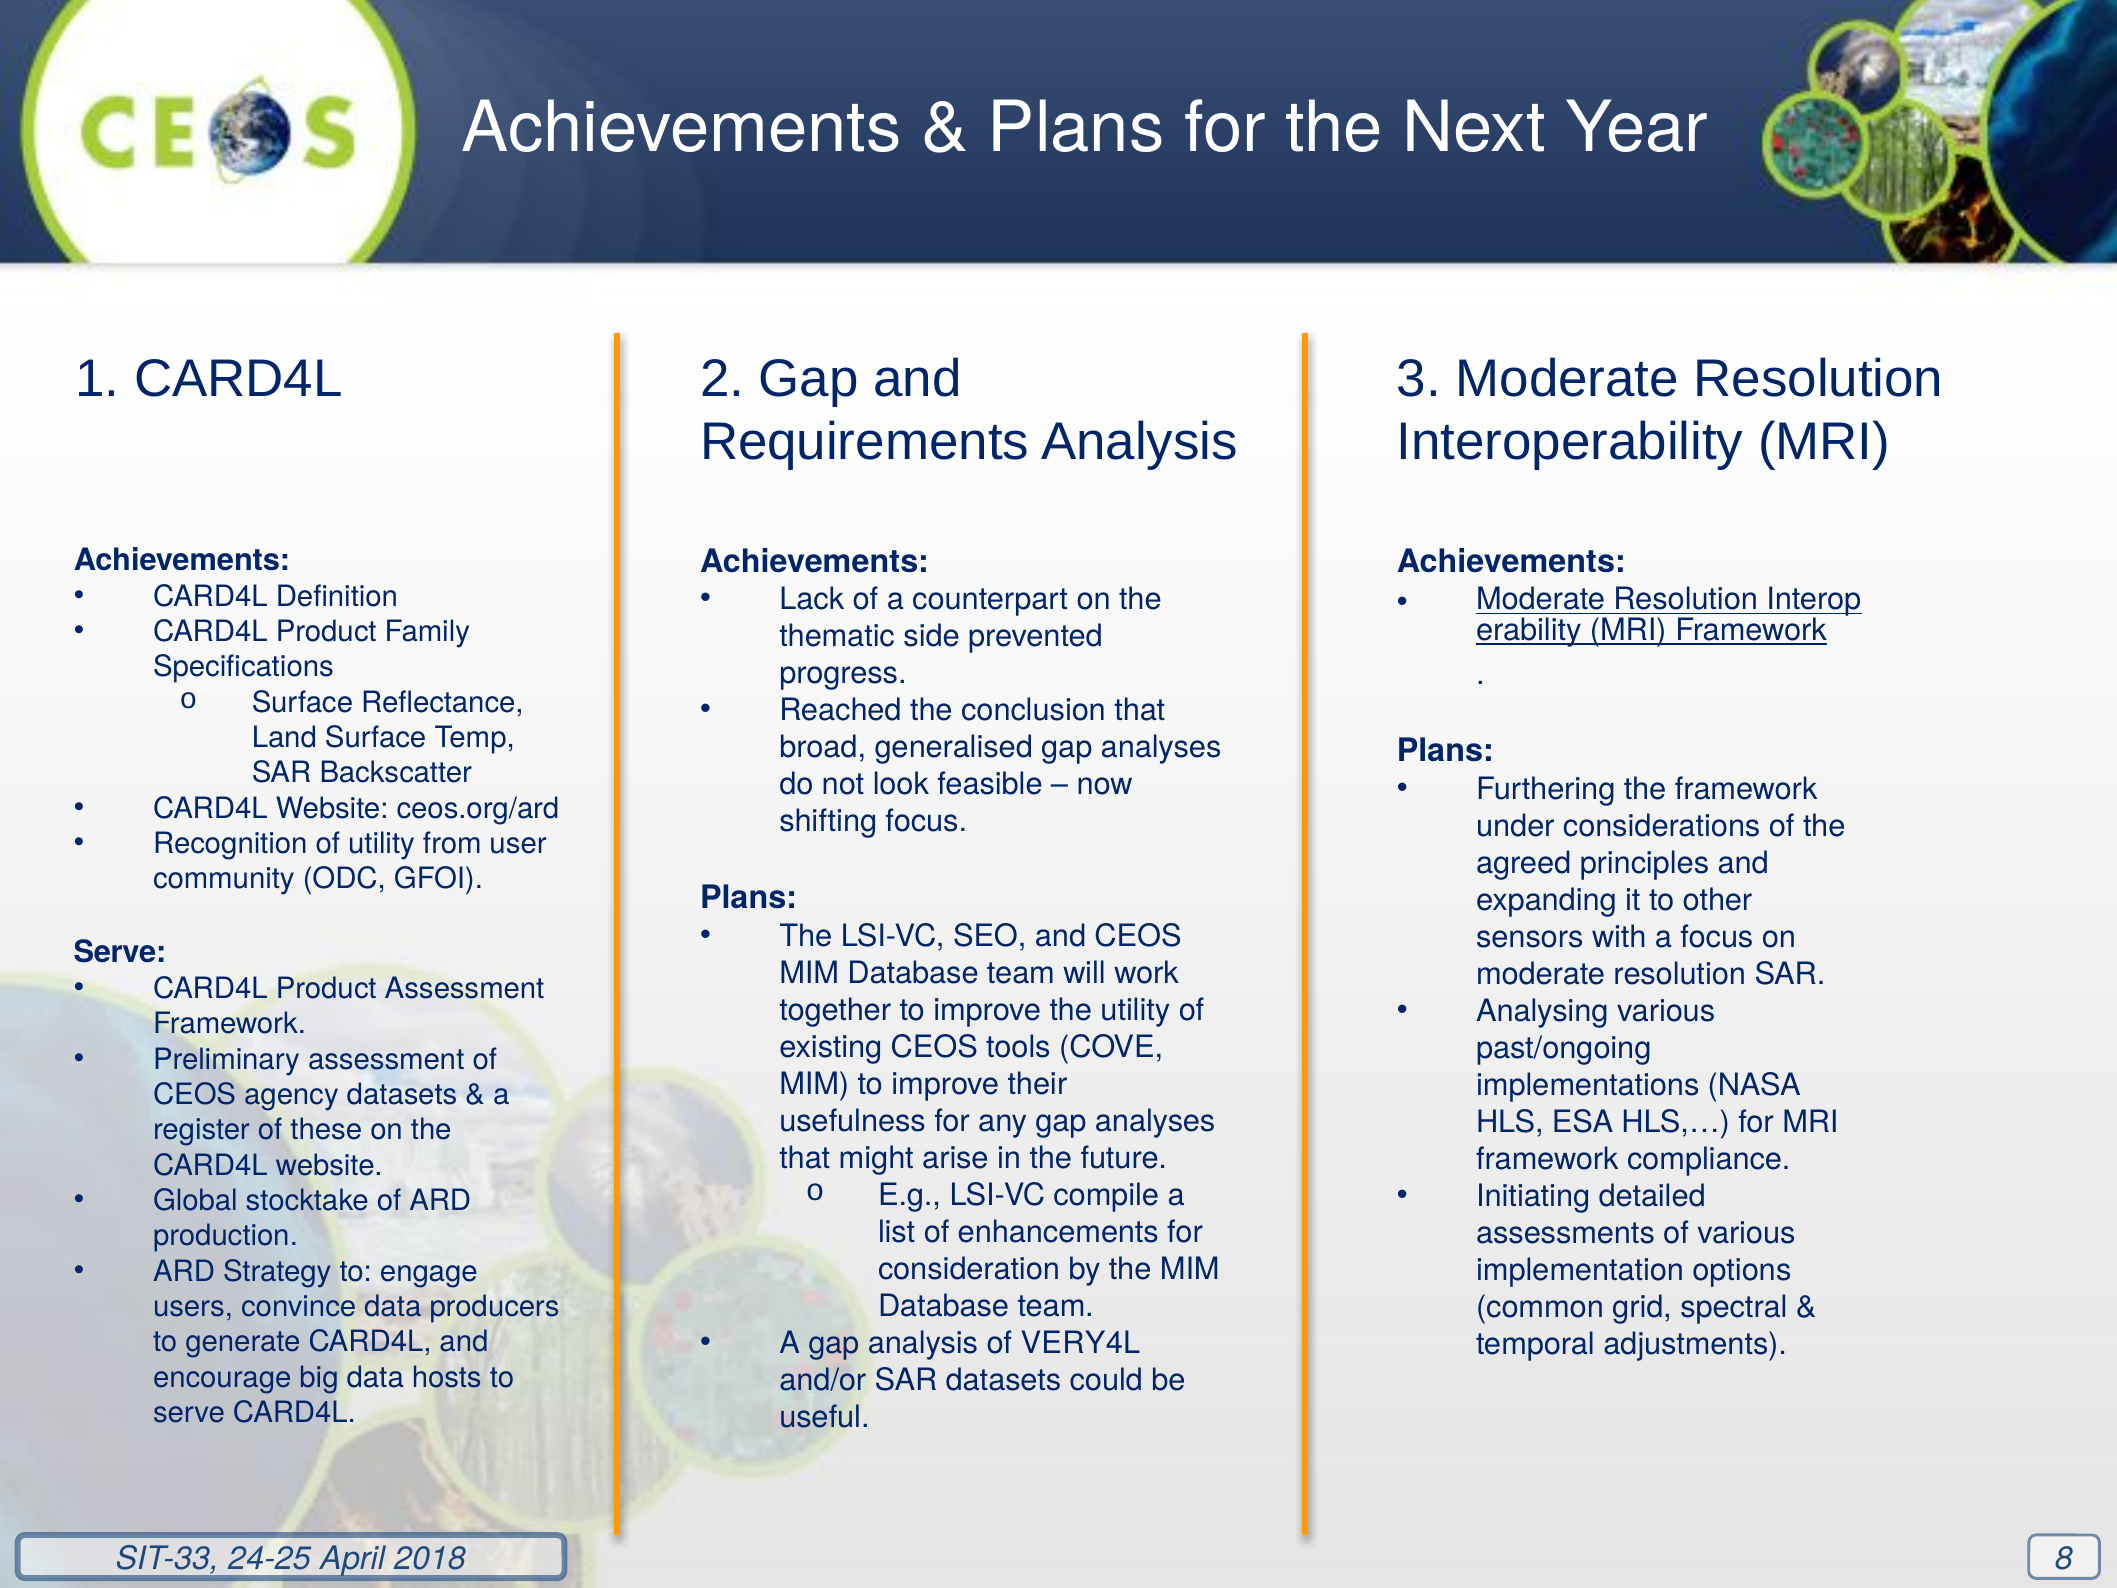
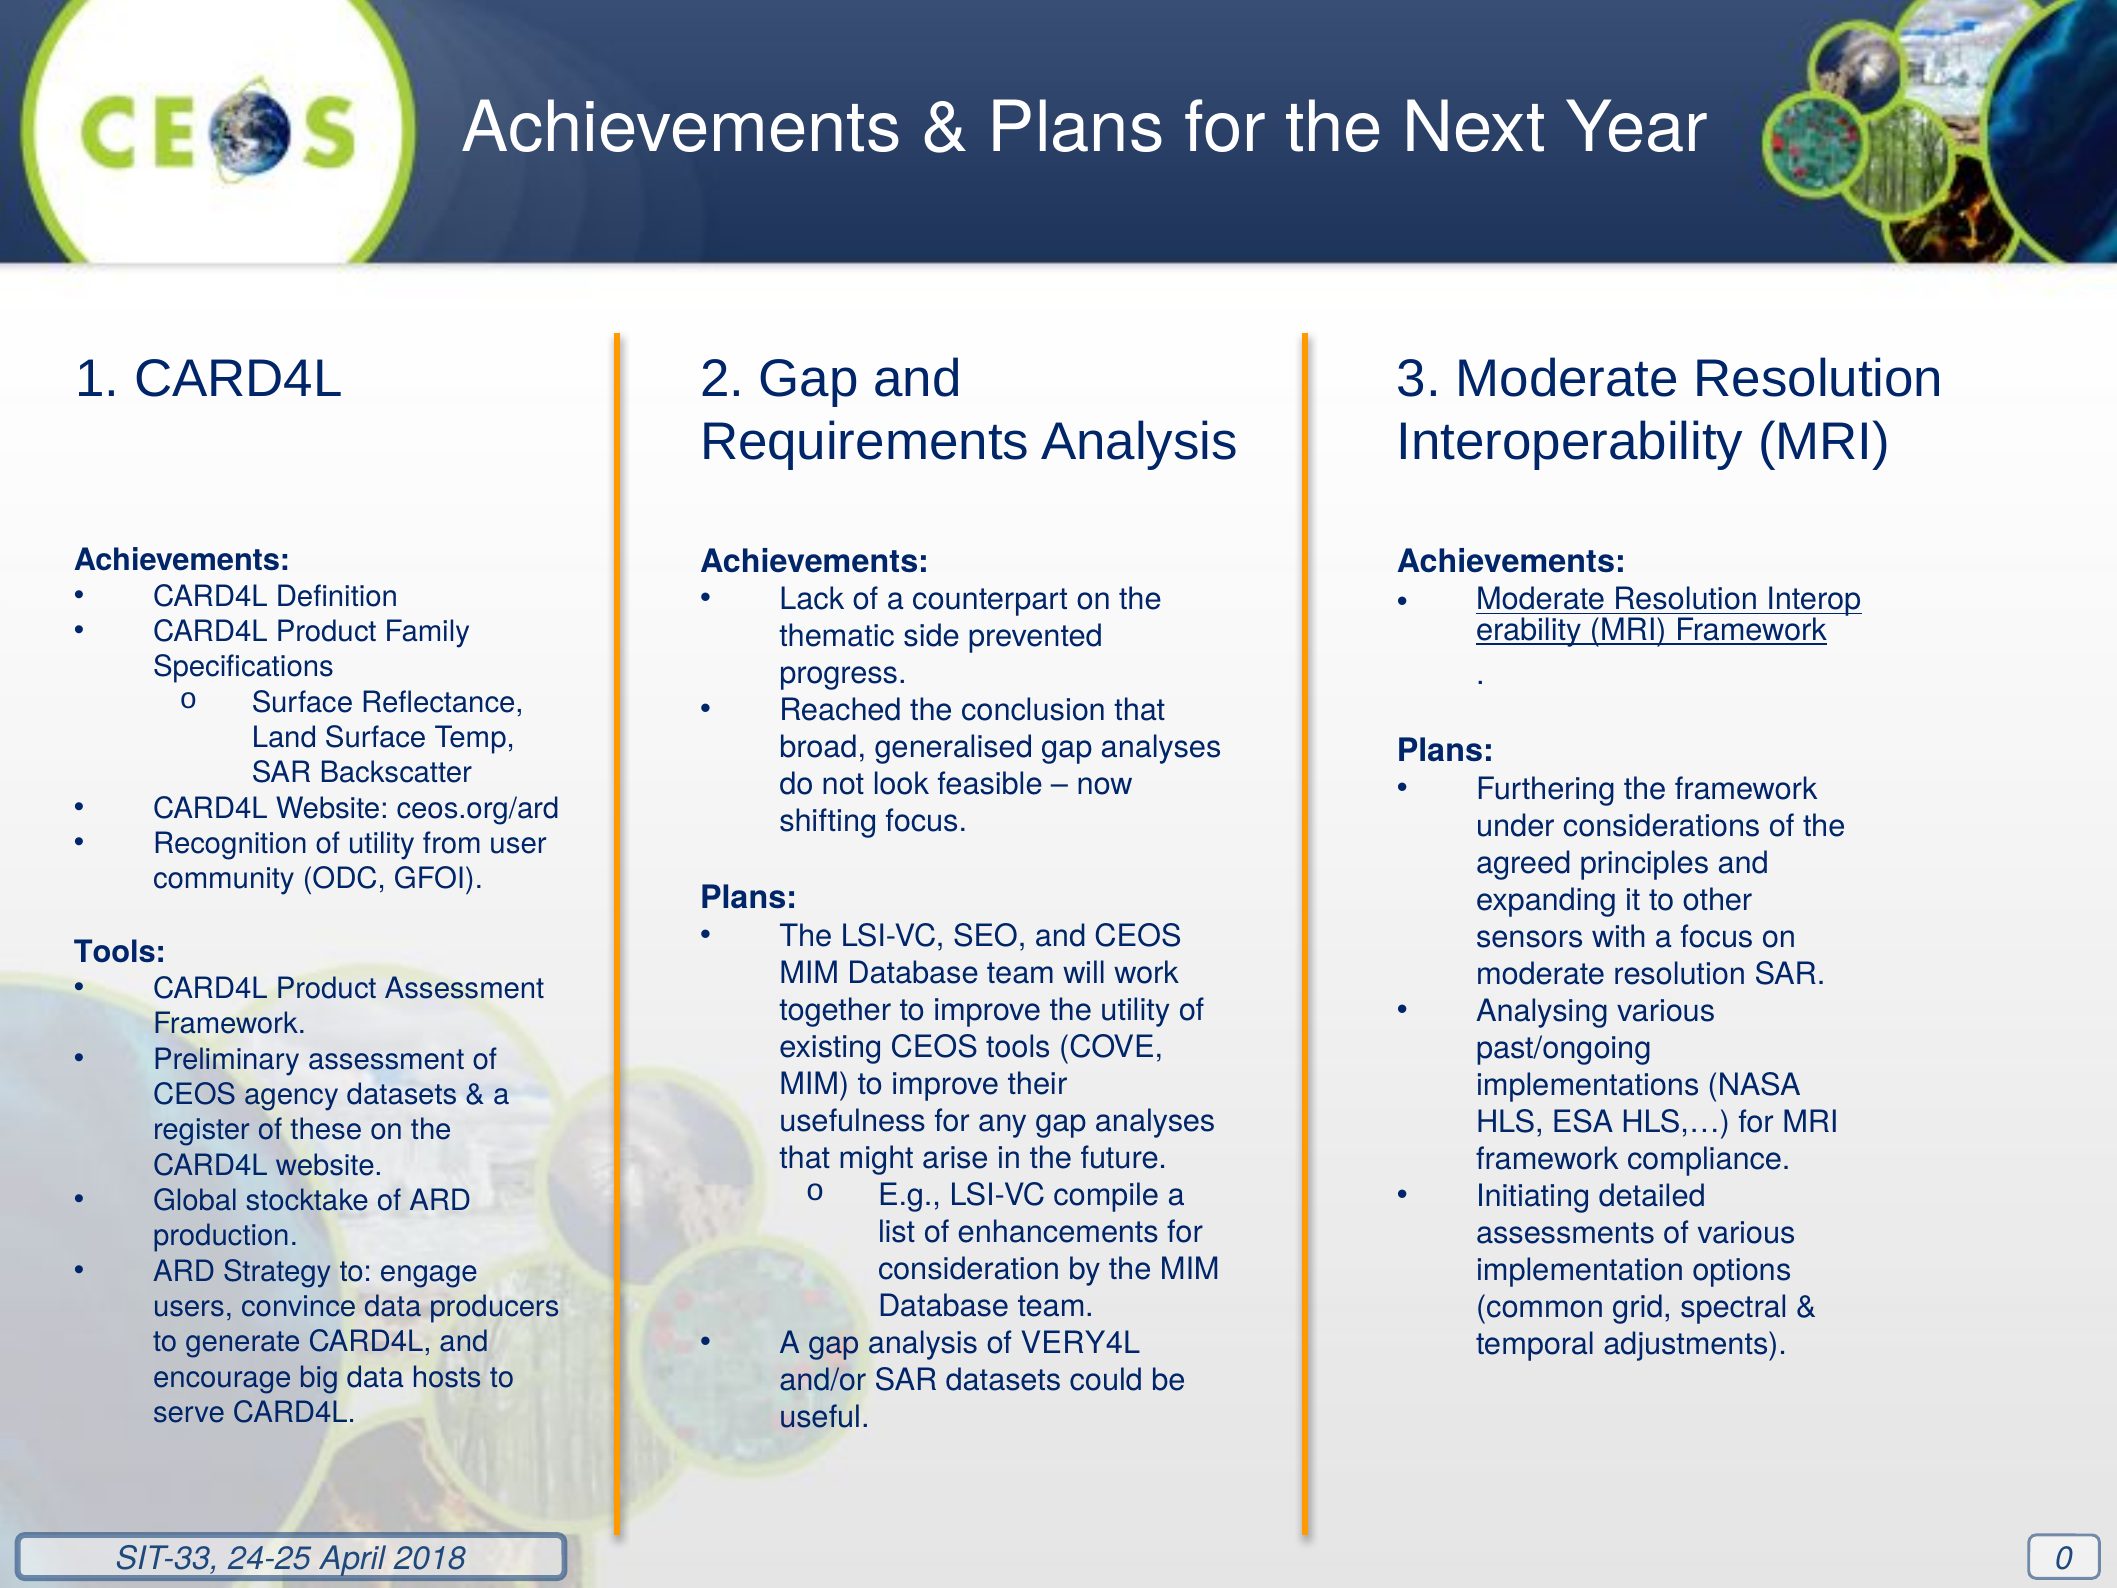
Serve: Serve -> Tools (120, 952)
8: 8 -> 0 (2064, 1558)
